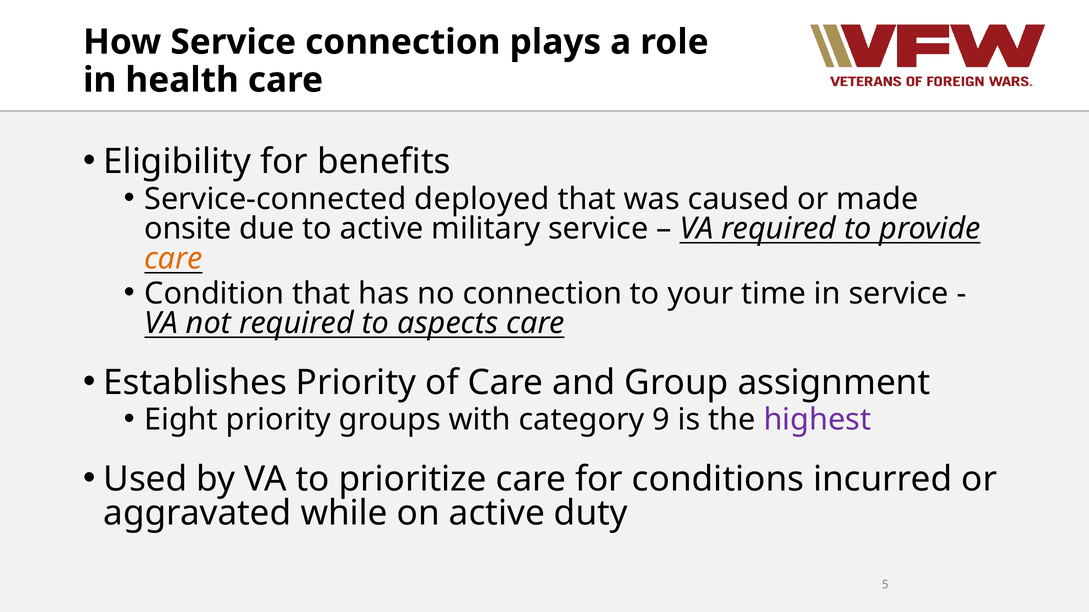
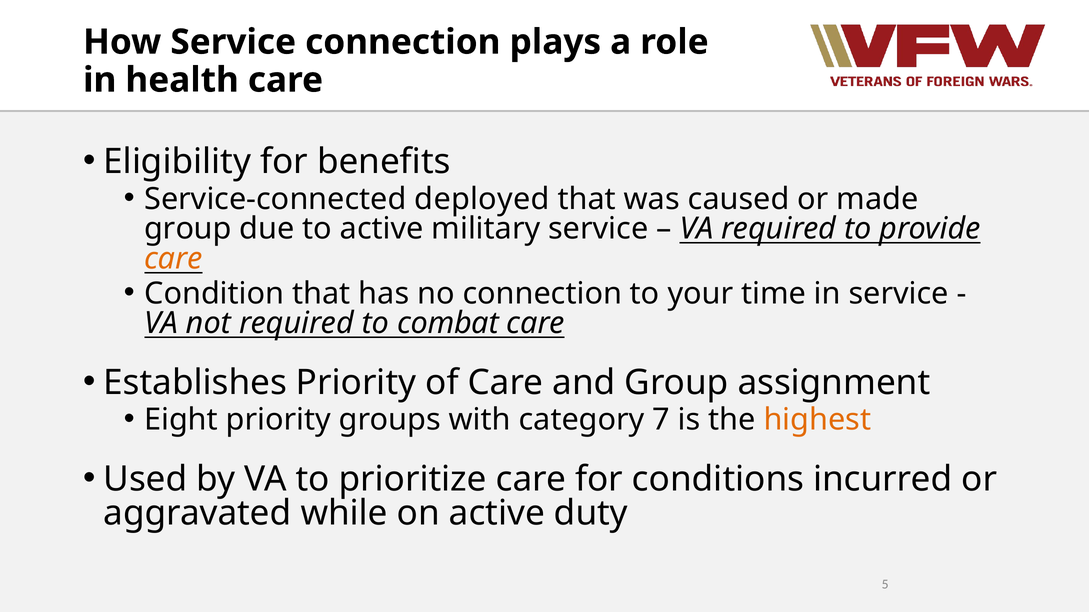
onsite: onsite -> group (188, 229)
aspects: aspects -> combat (448, 324)
9: 9 -> 7 (661, 420)
highest colour: purple -> orange (817, 420)
